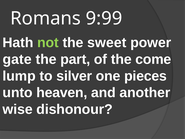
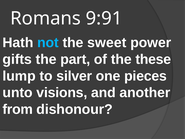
9:99: 9:99 -> 9:91 (104, 18)
not colour: light green -> light blue (48, 43)
gate: gate -> gifts (17, 59)
come: come -> these (153, 59)
heaven: heaven -> visions (62, 93)
wise: wise -> from (18, 109)
